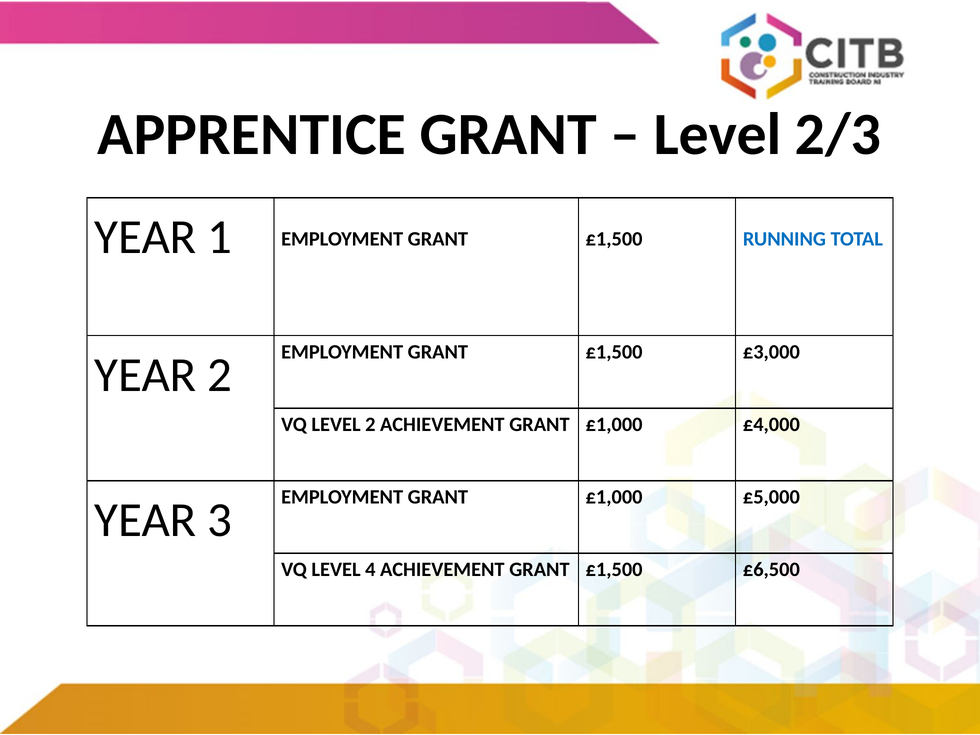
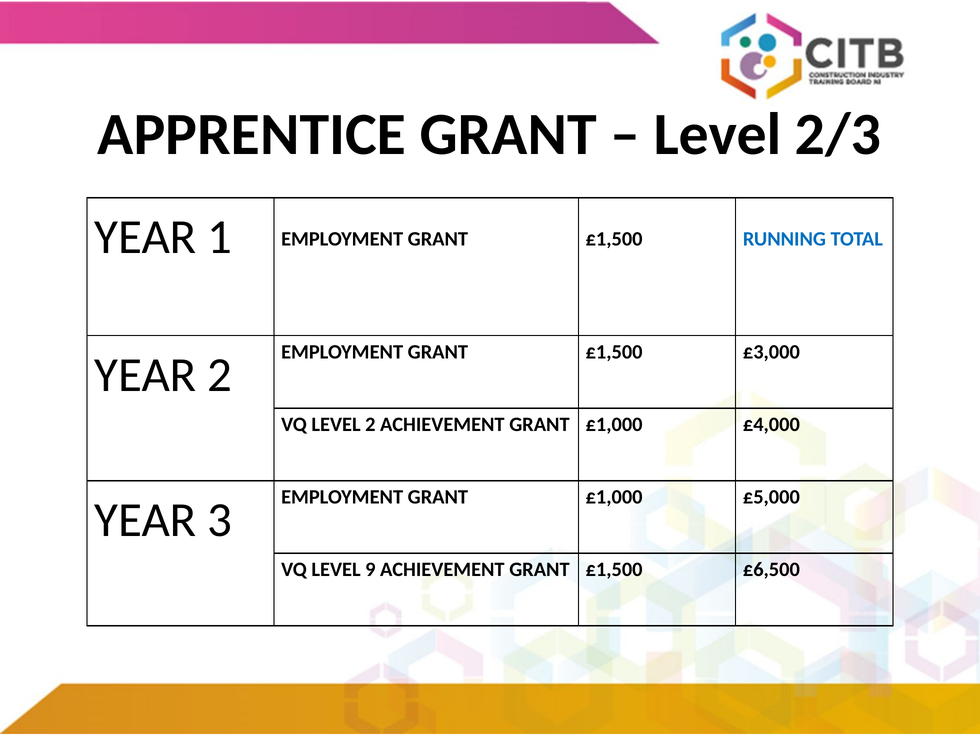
4: 4 -> 9 (370, 570)
